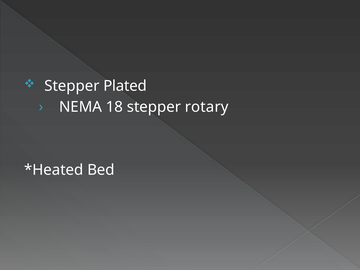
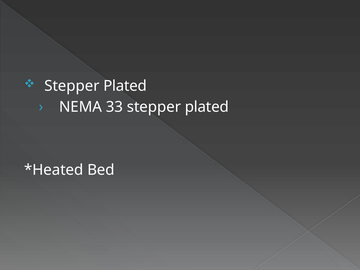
18: 18 -> 33 (114, 107)
rotary: rotary -> plated (207, 107)
